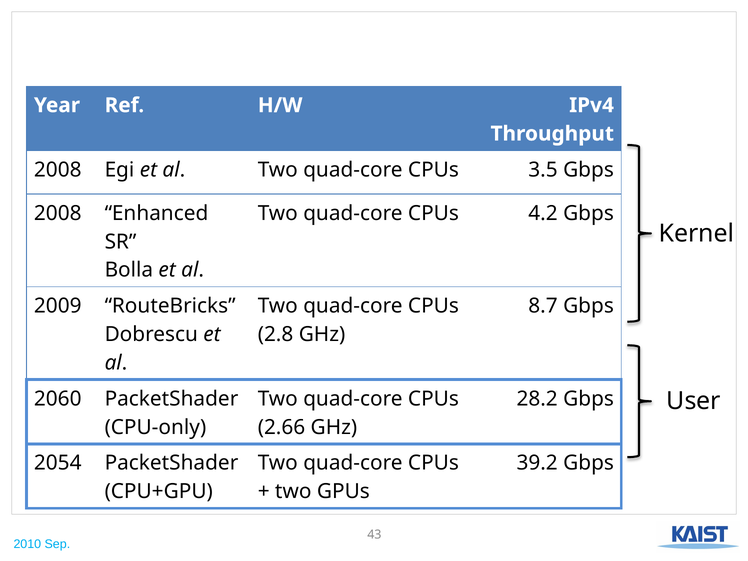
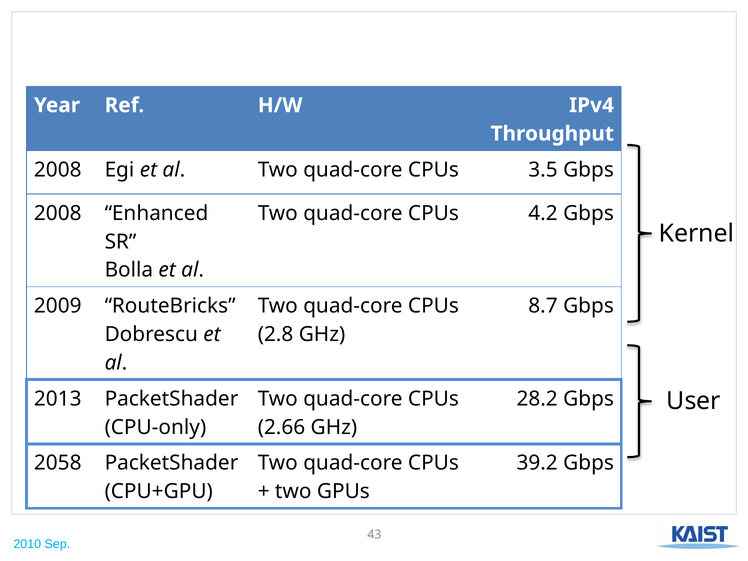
2060: 2060 -> 2013 (58, 399)
2054: 2054 -> 2058 (58, 463)
